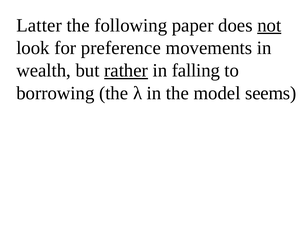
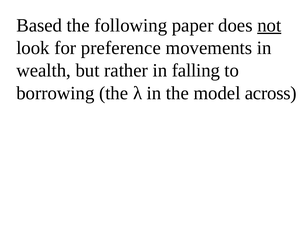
Latter: Latter -> Based (39, 25)
rather underline: present -> none (126, 70)
seems: seems -> across (271, 93)
